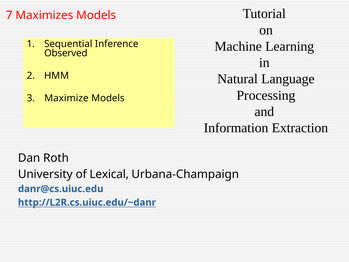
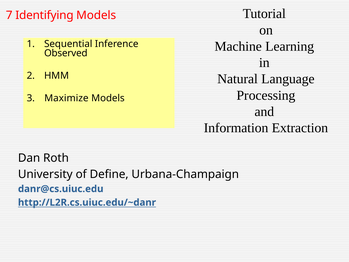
Maximizes: Maximizes -> Identifying (44, 15)
Lexical: Lexical -> Define (109, 174)
